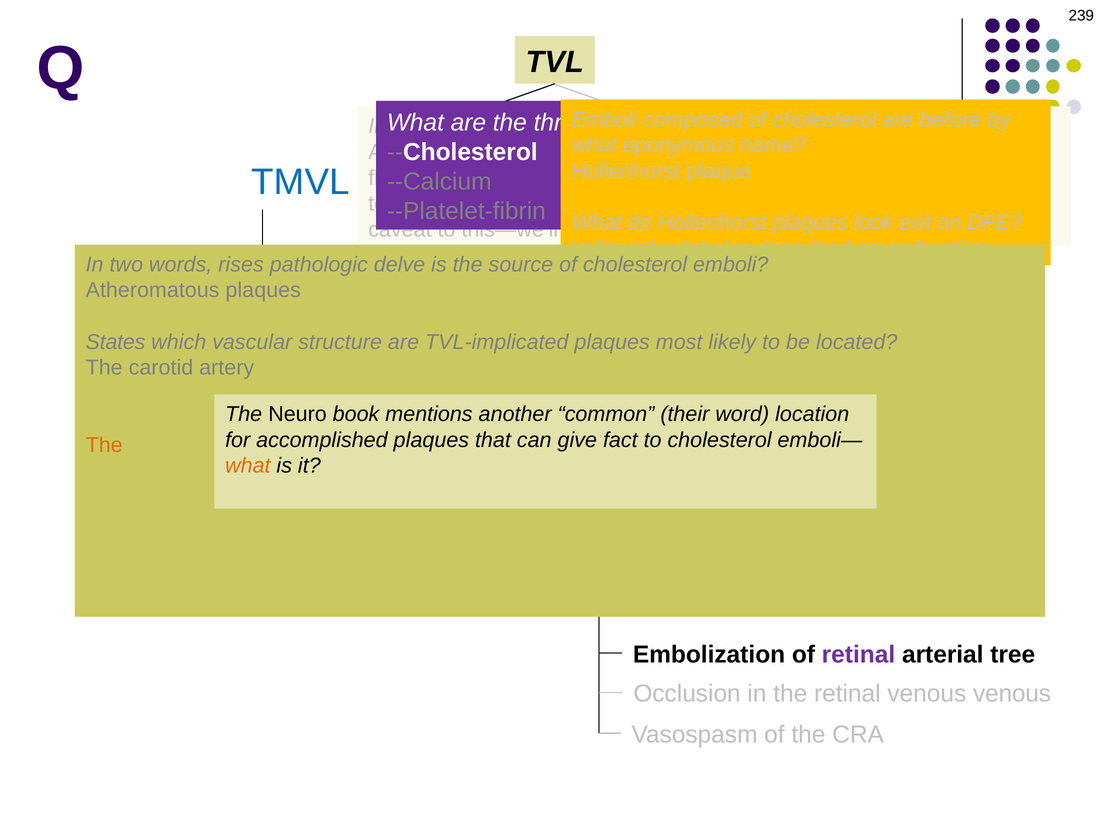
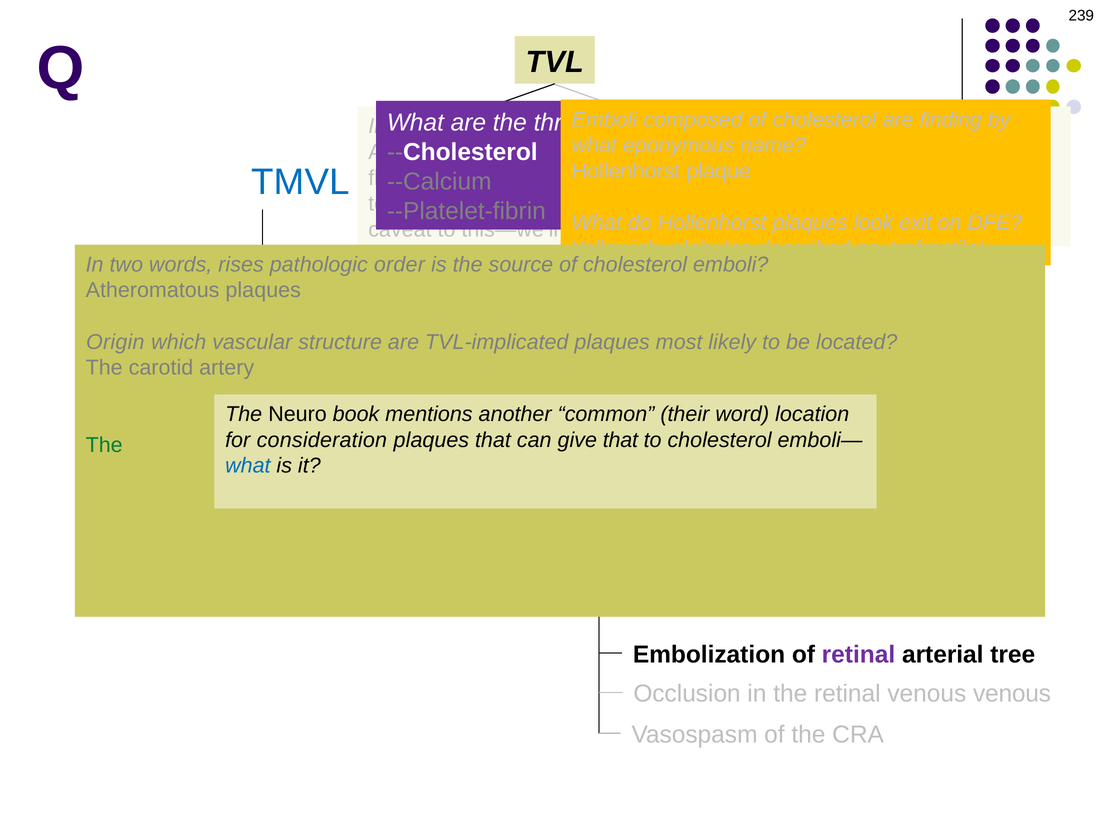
before: before -> finding (951, 119)
delve: delve -> order (399, 264)
States: States -> Origin (115, 342)
accomplished: accomplished -> consideration (322, 440)
give fact: fact -> that (620, 440)
The colour: orange -> green (104, 445)
what colour: orange -> blue (248, 466)
